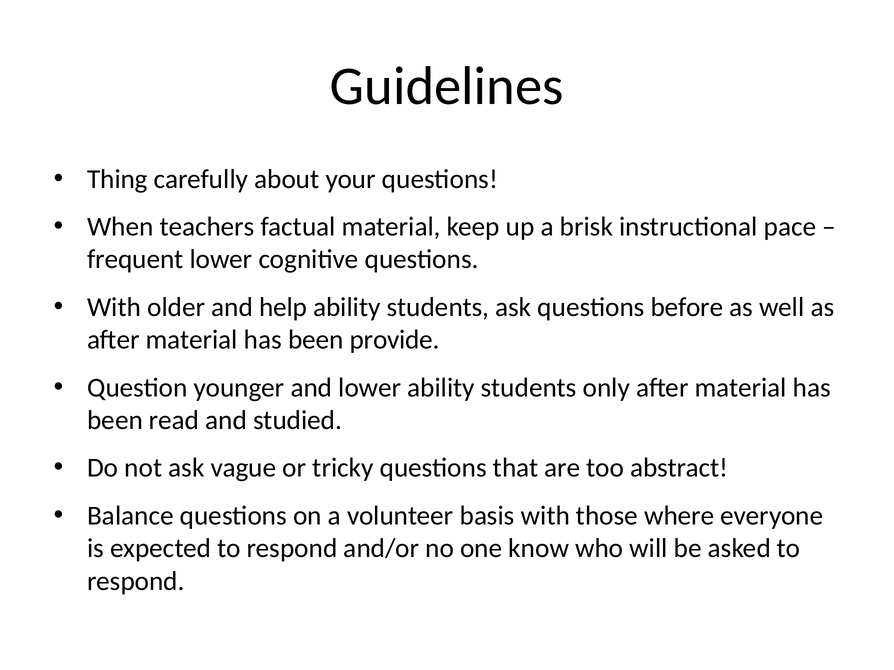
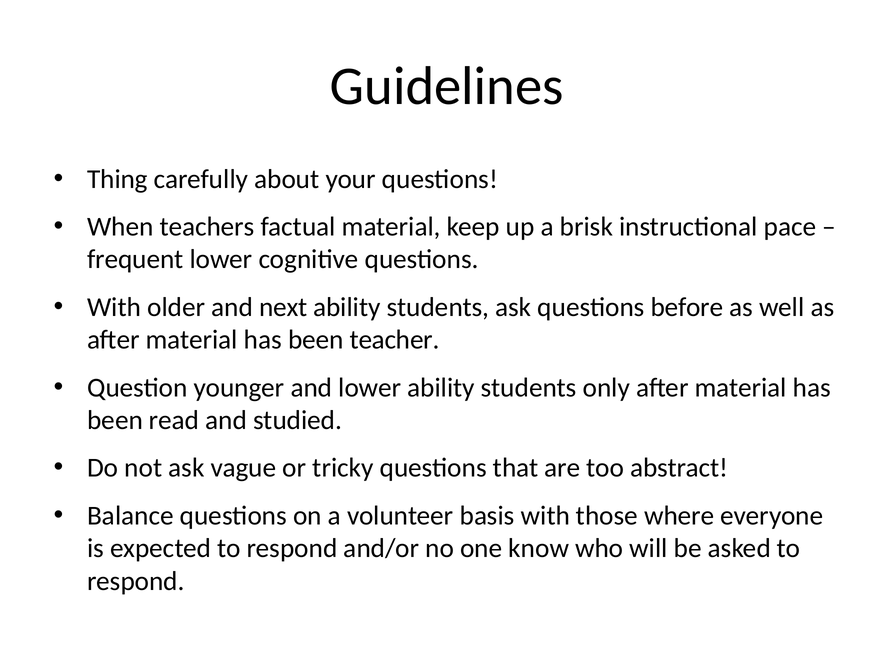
help: help -> next (283, 307)
provide: provide -> teacher (395, 340)
